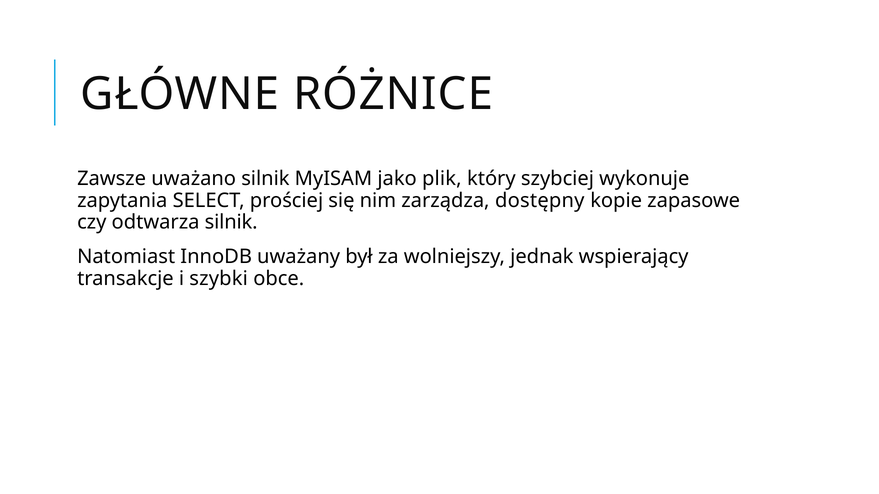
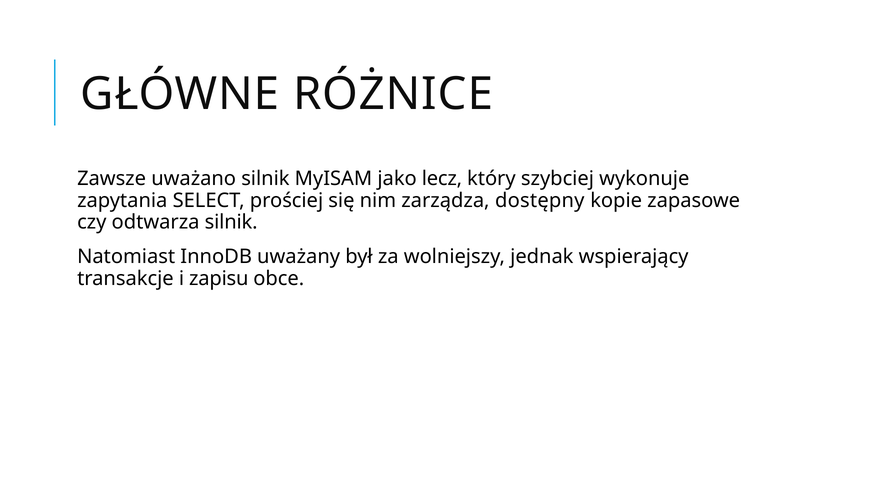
plik: plik -> lecz (442, 179)
szybki: szybki -> zapisu (219, 279)
